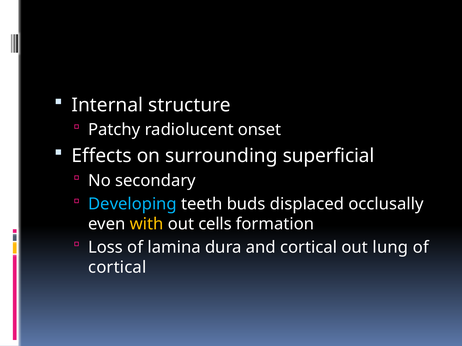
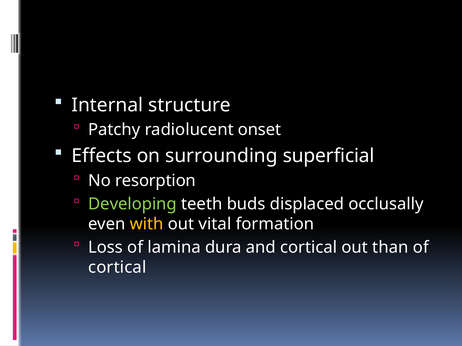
secondary: secondary -> resorption (156, 181)
Developing colour: light blue -> light green (133, 204)
cells: cells -> vital (215, 224)
lung: lung -> than (390, 248)
